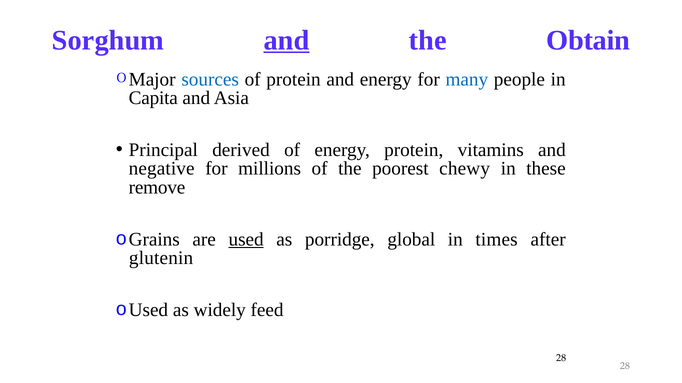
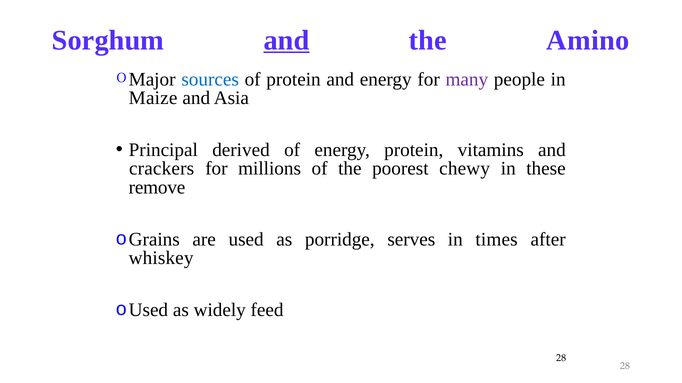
Obtain: Obtain -> Amino (588, 40)
many colour: blue -> purple (467, 79)
Capita: Capita -> Maize (153, 98)
negative: negative -> crackers (162, 169)
used underline: present -> none (246, 240)
global: global -> serves (411, 240)
glutenin: glutenin -> whiskey (161, 258)
